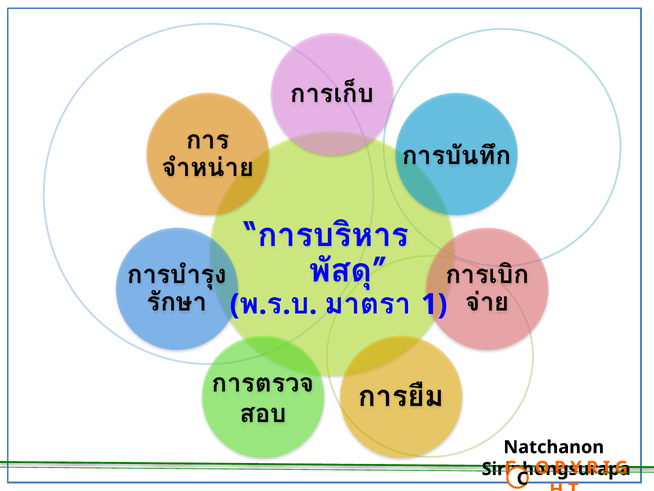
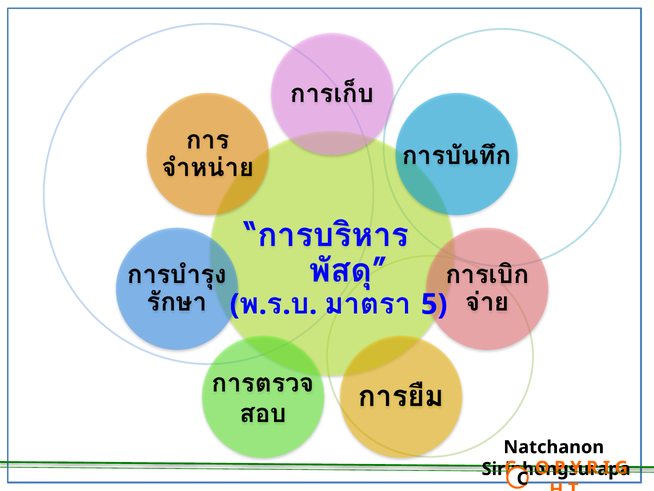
1: 1 -> 5 (434, 304)
